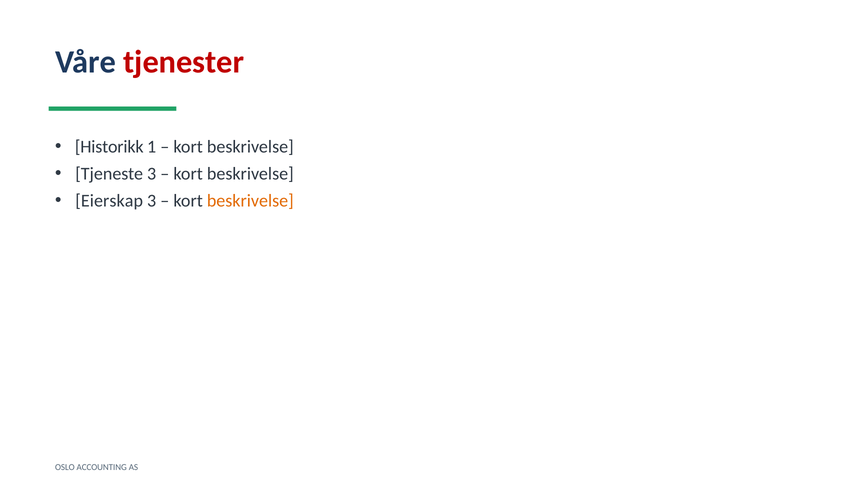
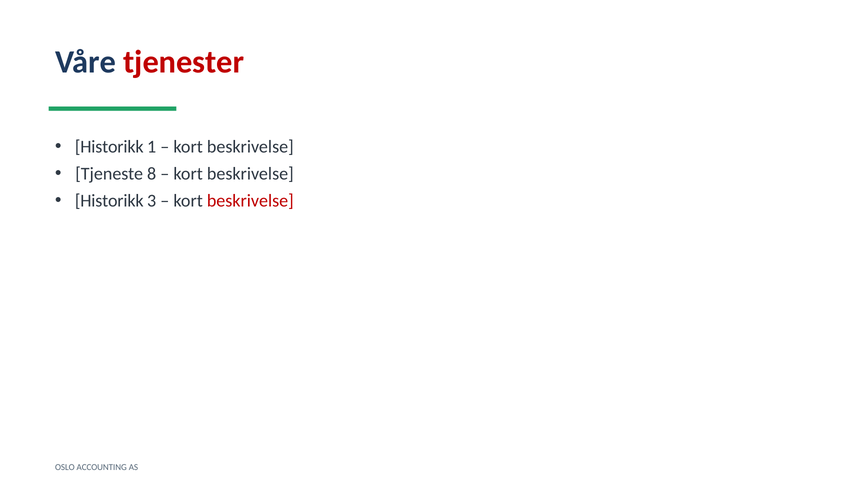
Tjeneste 3: 3 -> 8 (152, 174)
Eierskap: Eierskap -> Historikk (109, 201)
beskrivelse colour: orange -> red (250, 201)
